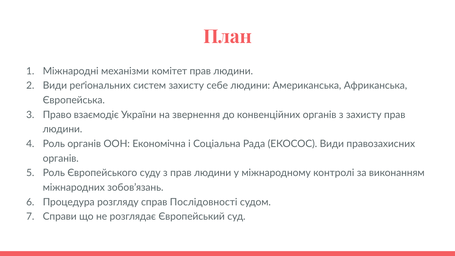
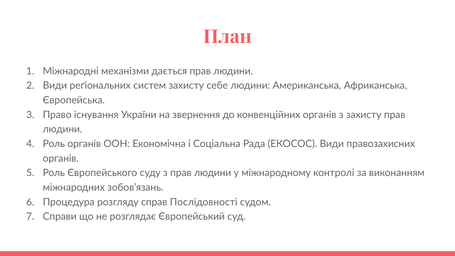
комітет: комітет -> дається (169, 71)
взаємодіє: взаємодіє -> існування (96, 115)
